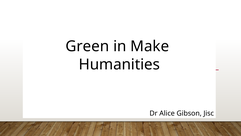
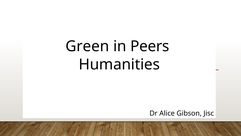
Make: Make -> Peers (150, 46)
